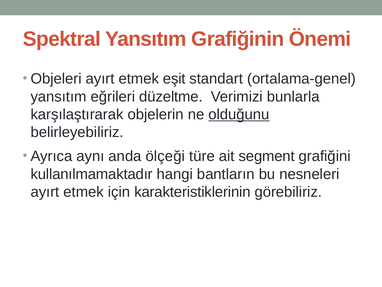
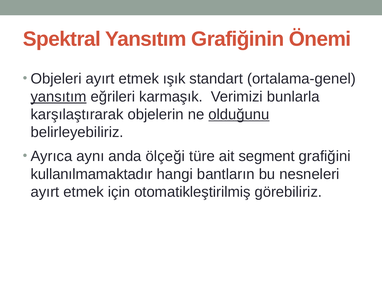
eşit: eşit -> ışık (174, 79)
yansıtım underline: none -> present (59, 96)
düzeltme: düzeltme -> karmaşık (171, 96)
karakteristiklerinin: karakteristiklerinin -> otomatikleştirilmiş (192, 192)
